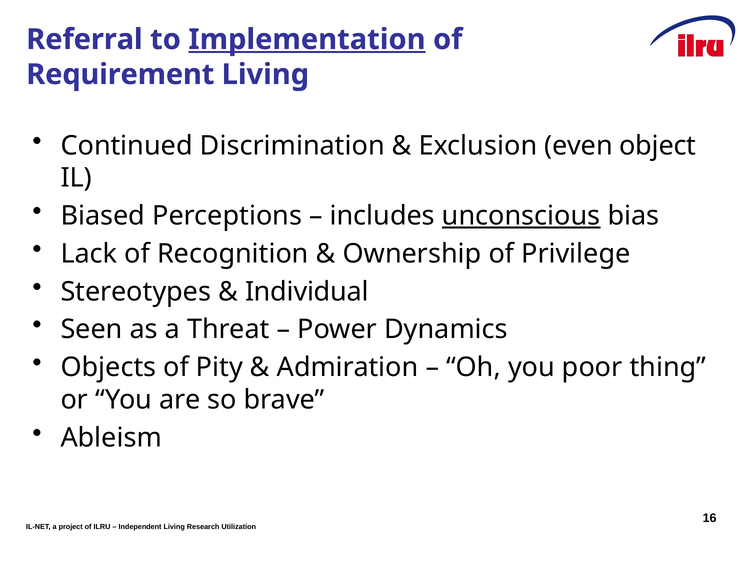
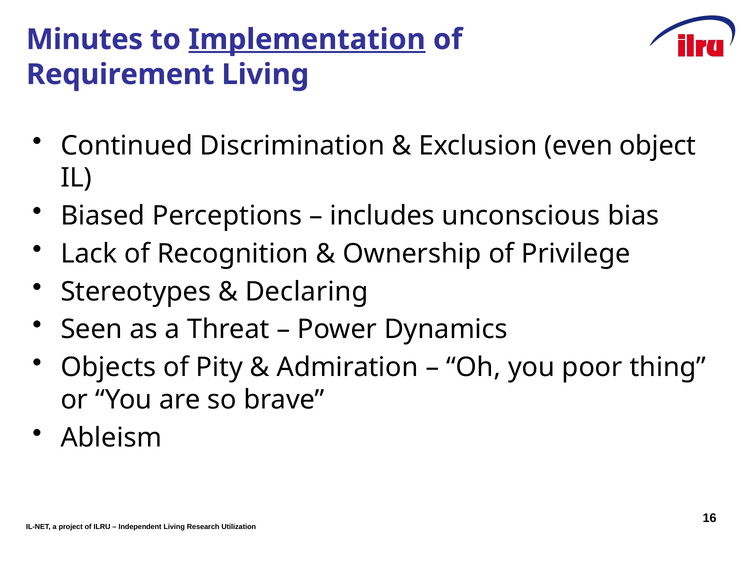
Referral: Referral -> Minutes (84, 39)
unconscious underline: present -> none (521, 216)
Individual: Individual -> Declaring (307, 291)
